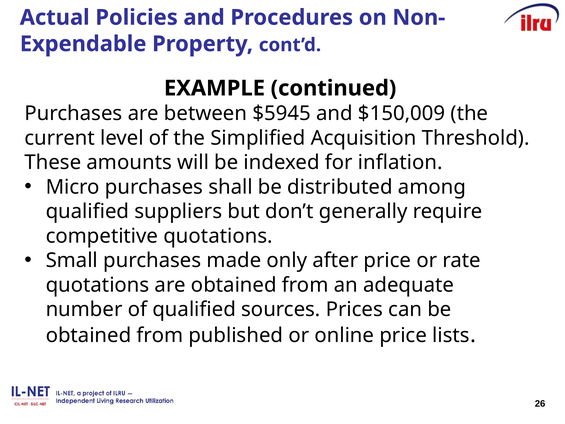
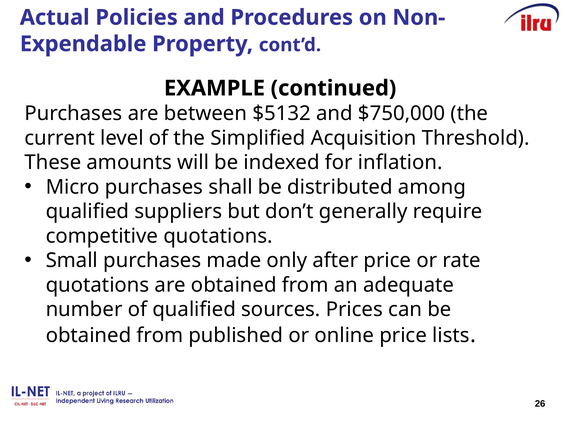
$5945: $5945 -> $5132 (282, 113)
$150,009: $150,009 -> $750,000 (402, 113)
